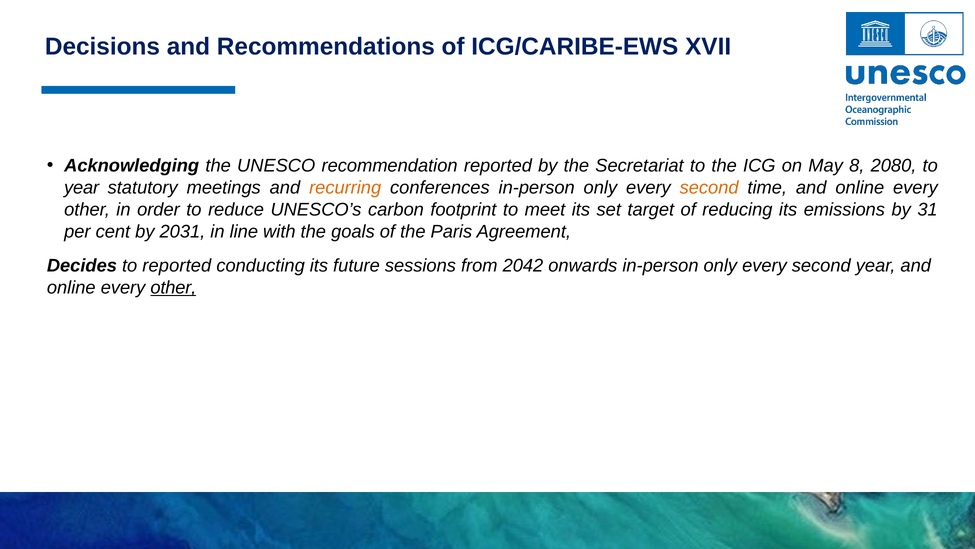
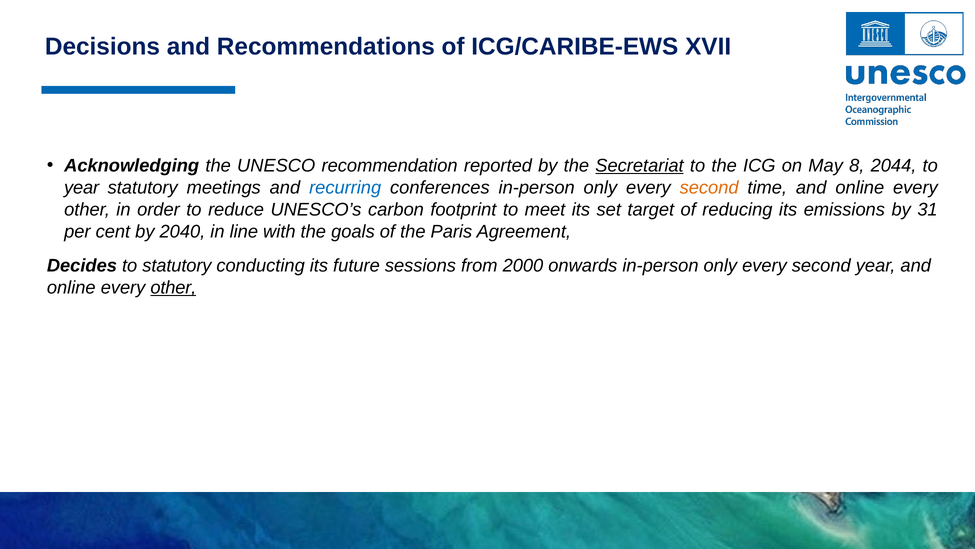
Secretariat underline: none -> present (640, 165)
2080: 2080 -> 2044 (894, 165)
recurring colour: orange -> blue (345, 187)
2031: 2031 -> 2040 (182, 231)
to reported: reported -> statutory (177, 265)
2042: 2042 -> 2000 (523, 265)
